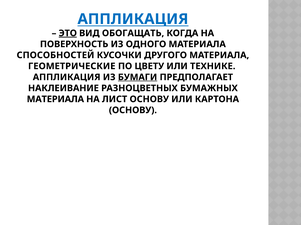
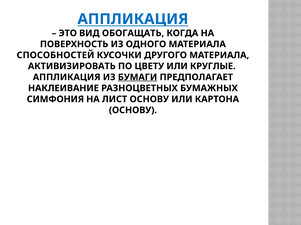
ЭТО underline: present -> none (68, 33)
ГЕОМЕТРИЧЕСКИЕ: ГЕОМЕТРИЧЕСКИЕ -> АКТИВИЗИРОВАТЬ (72, 66)
ТЕХНИКЕ: ТЕХНИКЕ -> КРУГЛЫЕ (213, 66)
МАТЕРИАЛА: МАТЕРИАЛА -> СИМФОНИЯ (55, 99)
